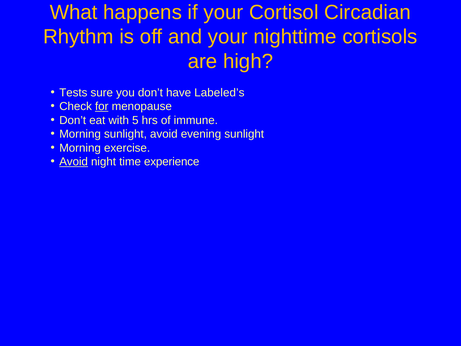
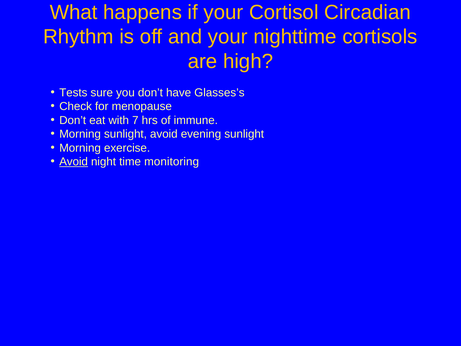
Labeled’s: Labeled’s -> Glasses’s (219, 92)
for underline: present -> none (102, 106)
5: 5 -> 7 (135, 120)
experience: experience -> monitoring (172, 162)
